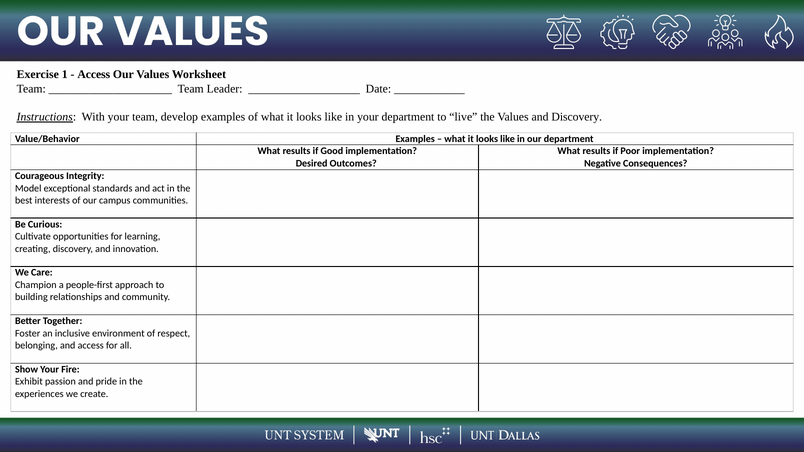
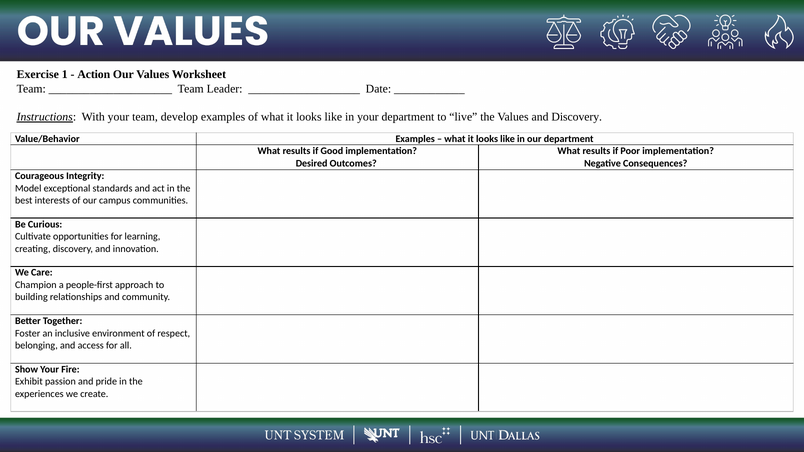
Access: Access -> Action (94, 75)
